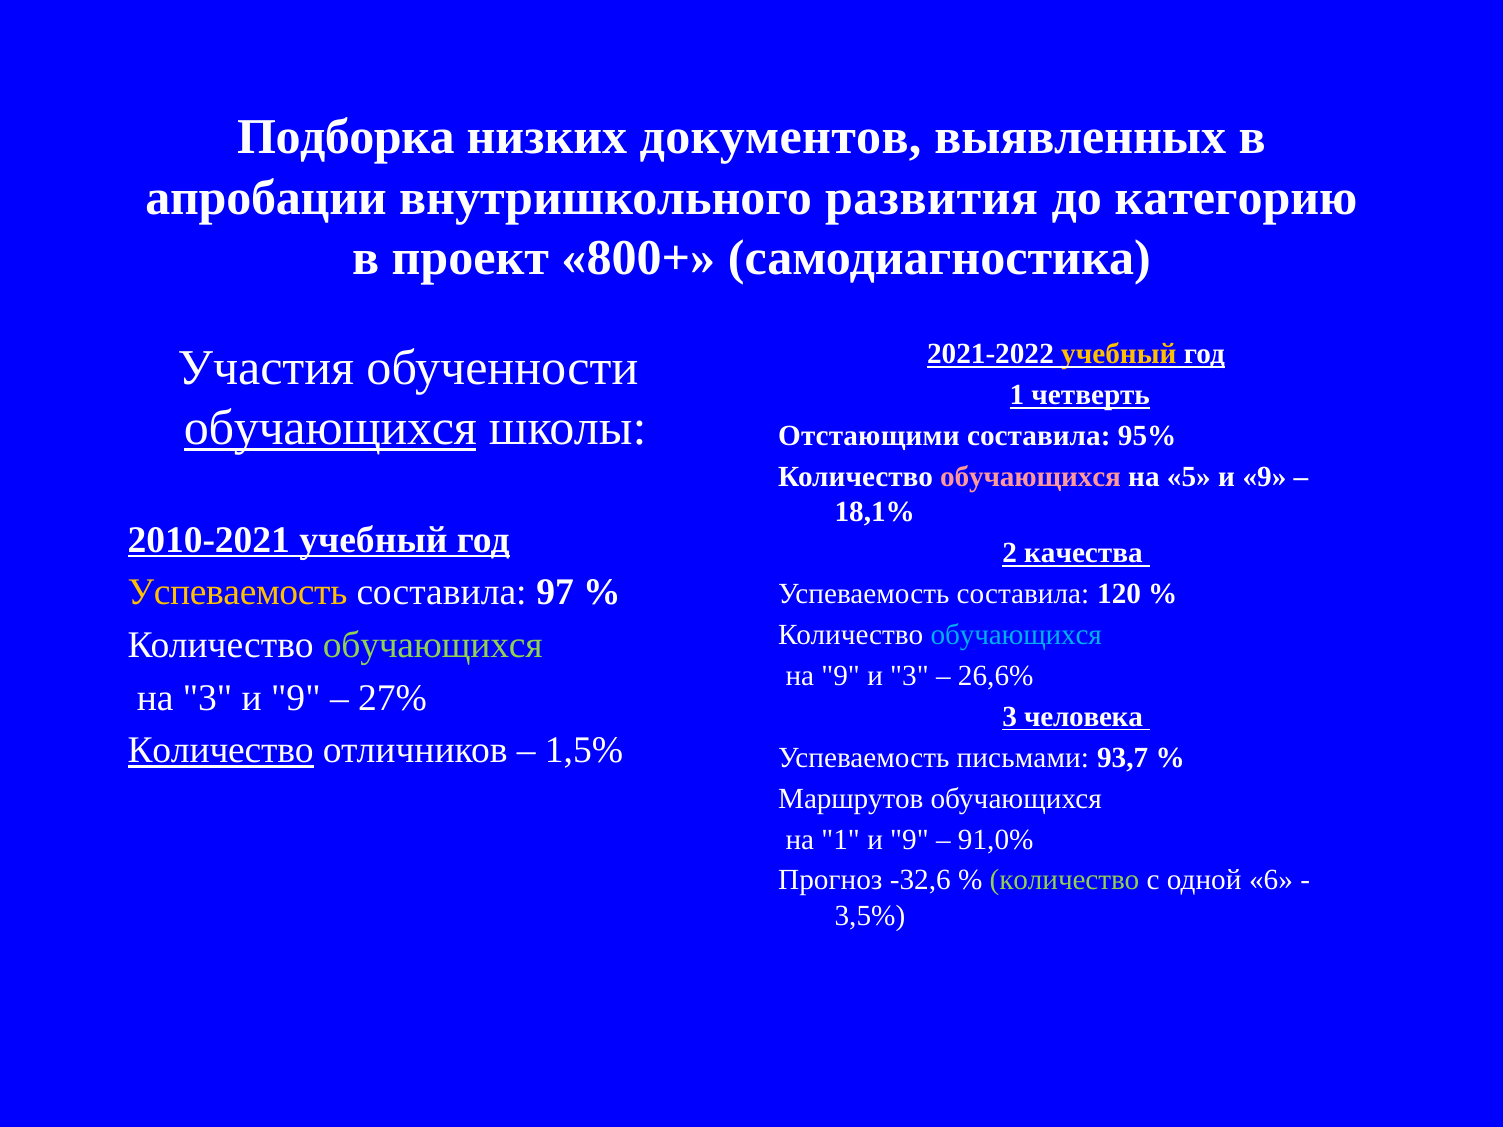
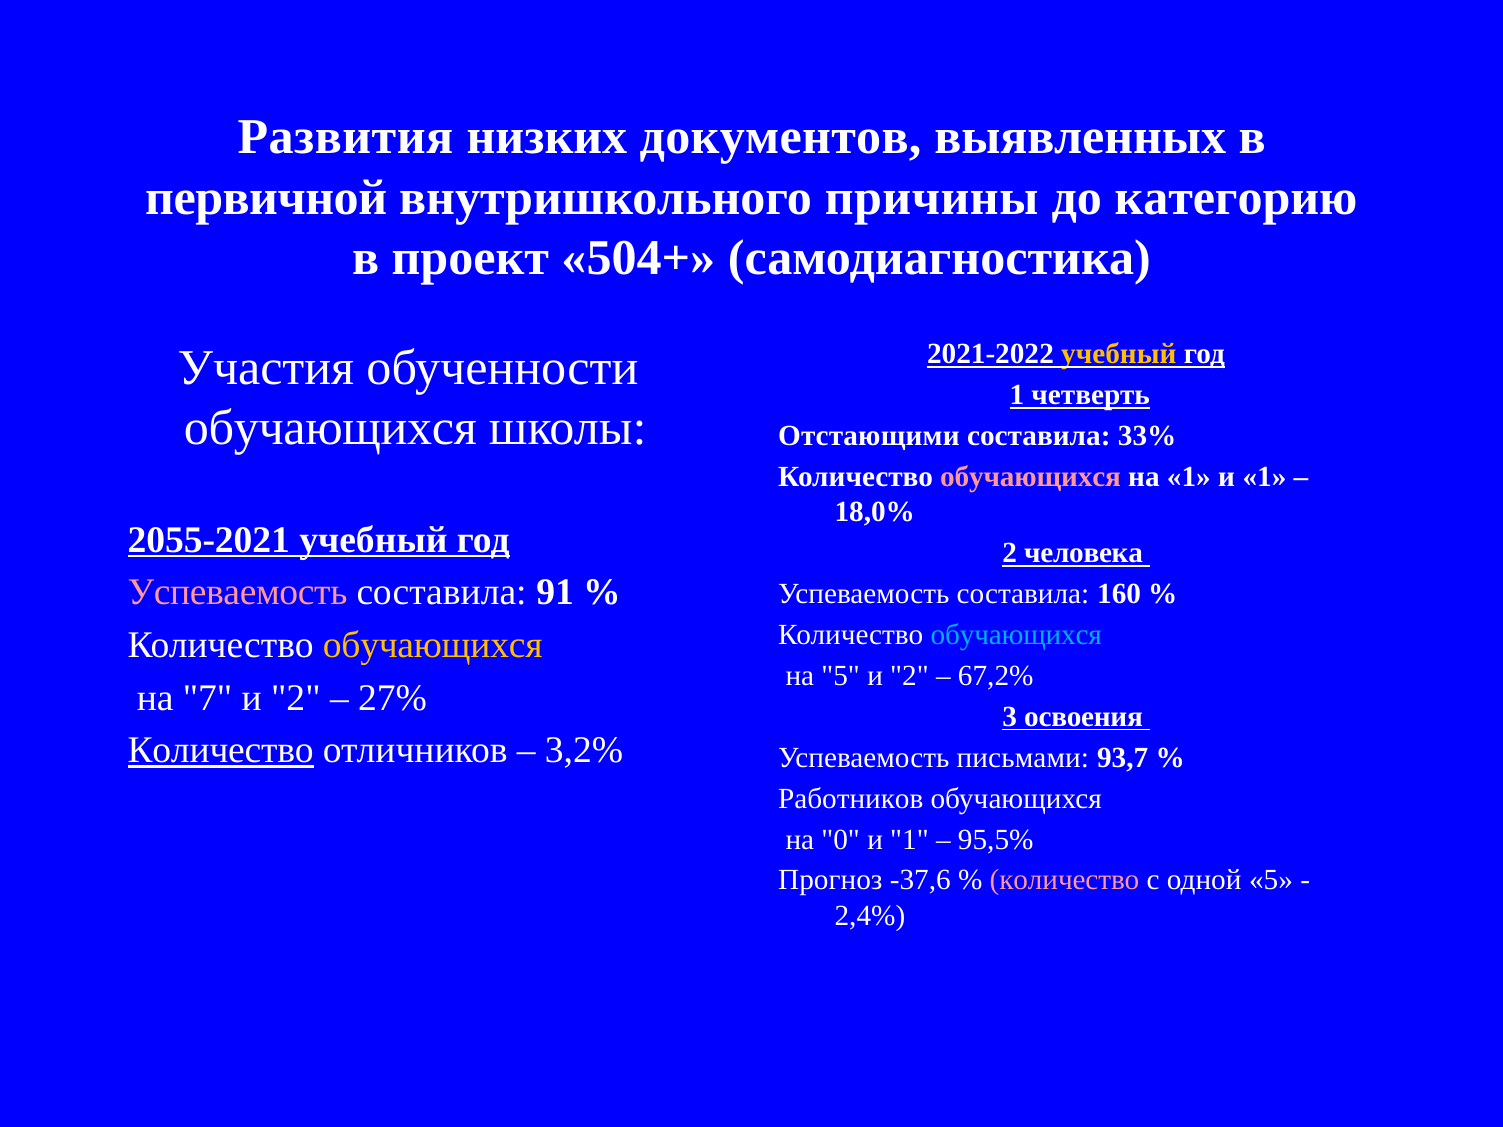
Подборка: Подборка -> Развития (345, 137)
апробации: апробации -> первичной (266, 198)
развития: развития -> причины (932, 198)
800+: 800+ -> 504+ (638, 258)
обучающихся underline: present -> none (330, 428)
95%: 95% -> 33% (1147, 436)
на 5: 5 -> 1 (1189, 477)
9: 9 -> 1 (1264, 477)
18,1%: 18,1% -> 18,0% (875, 512)
2010-2021: 2010-2021 -> 2055-2021 (209, 540)
качества: качества -> человека (1084, 553)
Успеваемость colour: yellow -> pink (237, 593)
97: 97 -> 91 (555, 593)
120: 120 -> 160 (1119, 594)
обучающихся colour: light green -> yellow (433, 645)
на 9: 9 -> 5 (841, 676)
3: 3 -> 2 (909, 676)
26,6%: 26,6% -> 67,2% (996, 676)
на 3: 3 -> 7 (208, 698)
9: 9 -> 2 (296, 698)
человека: человека -> освоения (1084, 717)
1,5%: 1,5% -> 3,2% (584, 750)
Маршрутов: Маршрутов -> Работников (851, 799)
на 1: 1 -> 0 (841, 840)
9: 9 -> 1 (909, 840)
91,0%: 91,0% -> 95,5% (996, 840)
-32,6: -32,6 -> -37,6 (920, 880)
количество colour: light green -> pink (1065, 880)
одной 6: 6 -> 5 (1271, 880)
3,5%: 3,5% -> 2,4% (870, 916)
